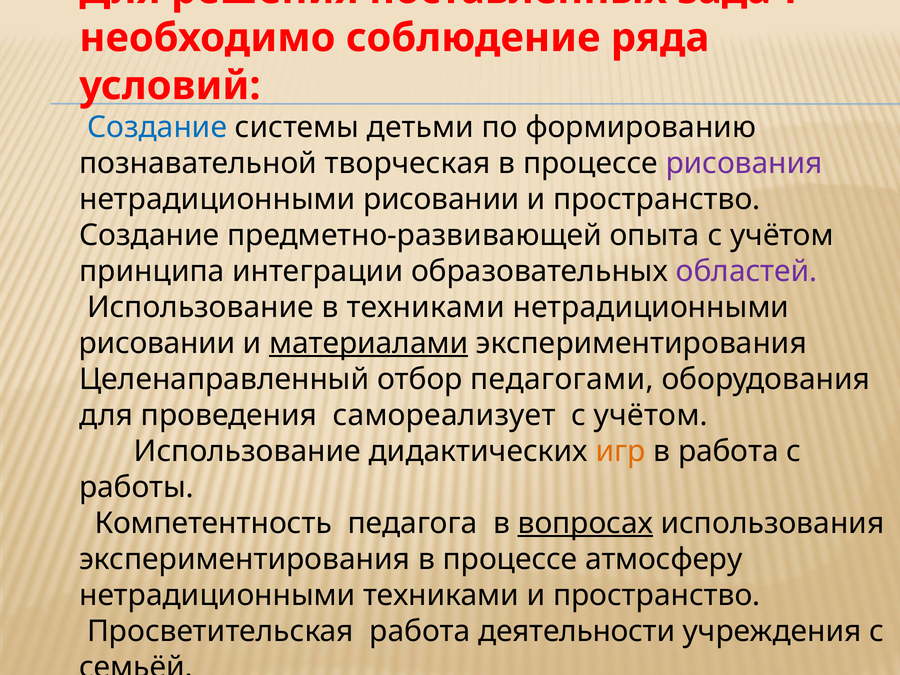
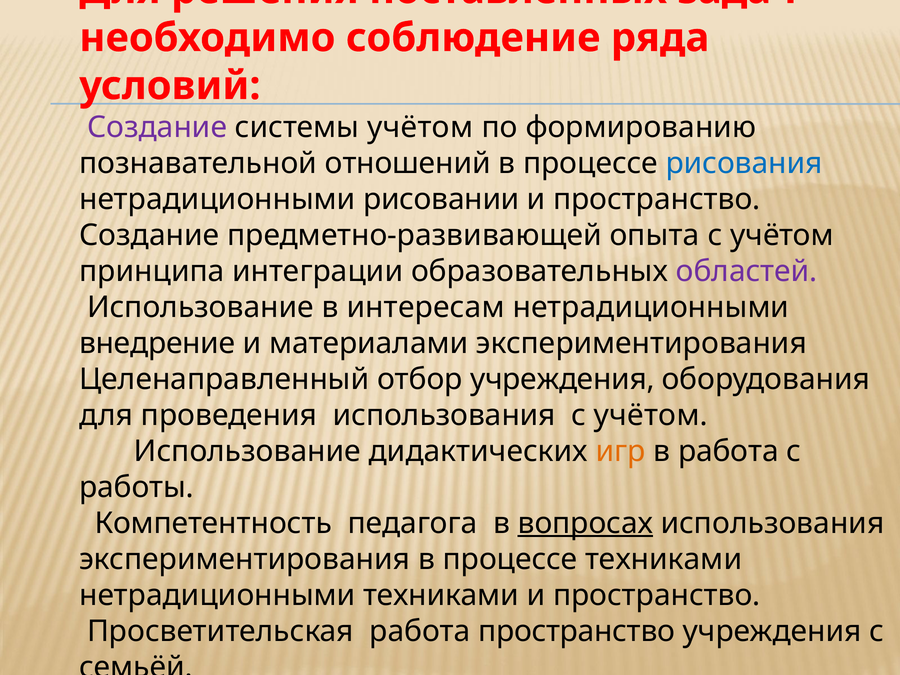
Создание colour: blue -> purple (157, 127)
системы детьми: детьми -> учётом (420, 127)
творческая: творческая -> отношений (408, 163)
рисования colour: purple -> blue (744, 163)
в техниками: техниками -> интересам (426, 307)
рисовании: рисовании -> внедрение (157, 343)
материалами underline: present -> none (369, 343)
отбор педагогами: педагогами -> учреждения (562, 379)
проведения самореализует: самореализует -> использования (444, 415)
процессе атмосферу: атмосферу -> техниками (664, 559)
работа деятельности: деятельности -> пространство (577, 631)
